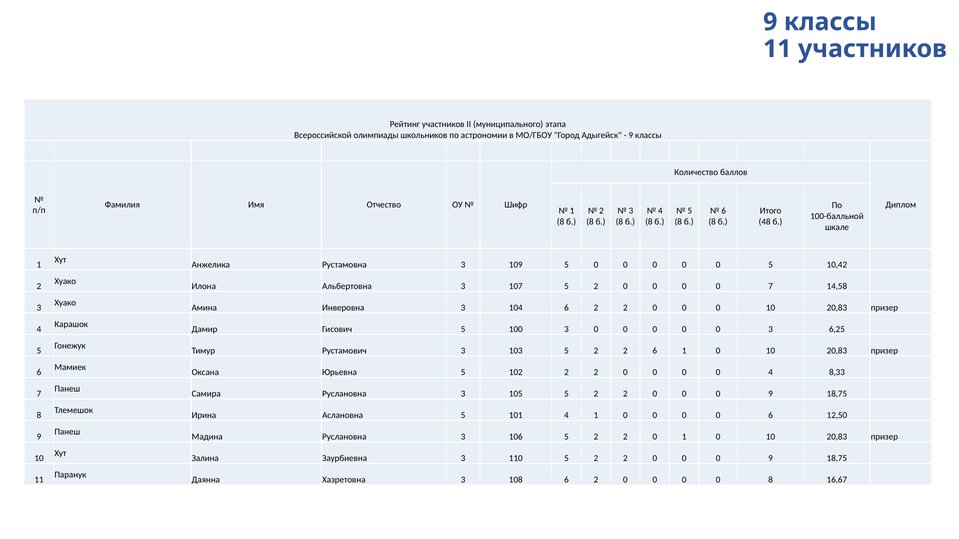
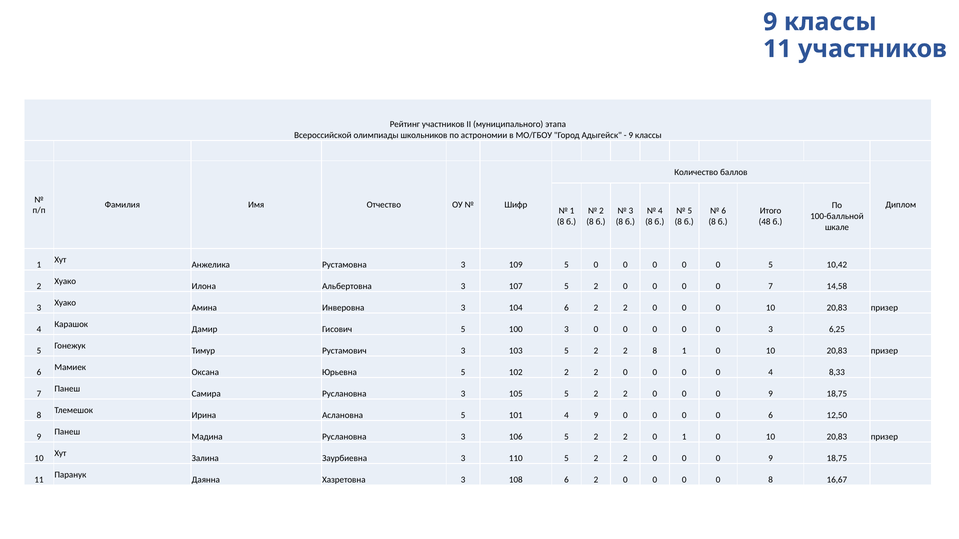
2 2 6: 6 -> 8 (655, 351)
4 1: 1 -> 9 (596, 415)
